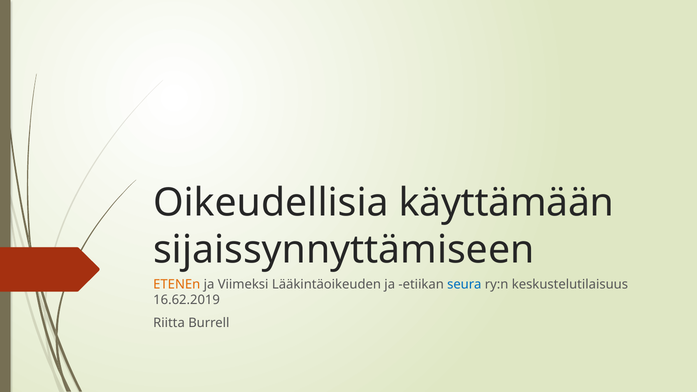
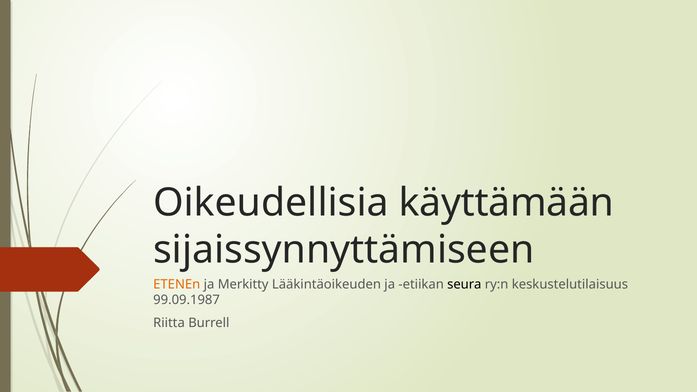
Viimeksi: Viimeksi -> Merkitty (243, 284)
seura colour: blue -> black (464, 284)
16.62.2019: 16.62.2019 -> 99.09.1987 (187, 300)
